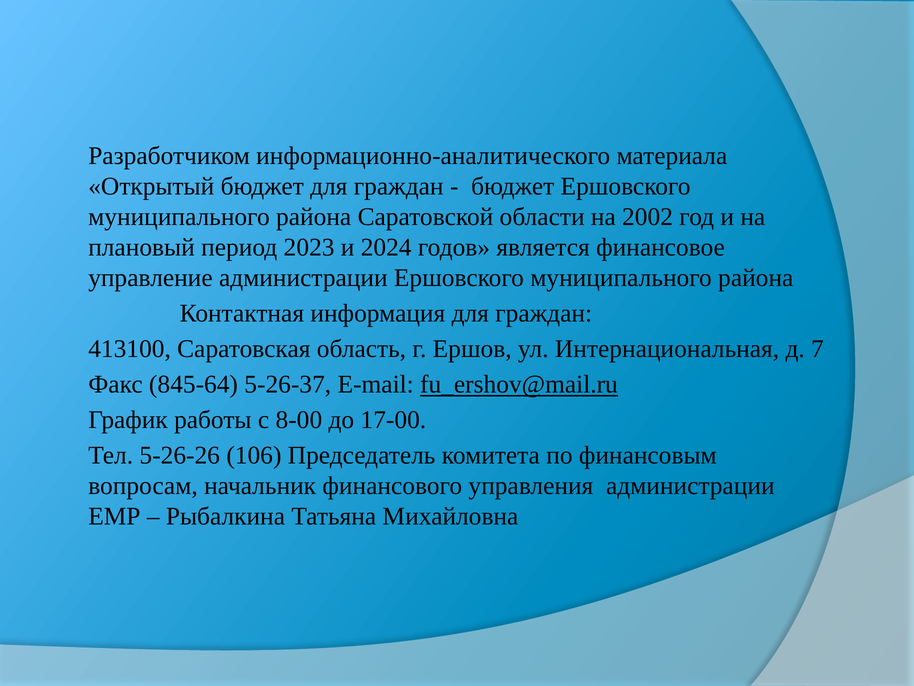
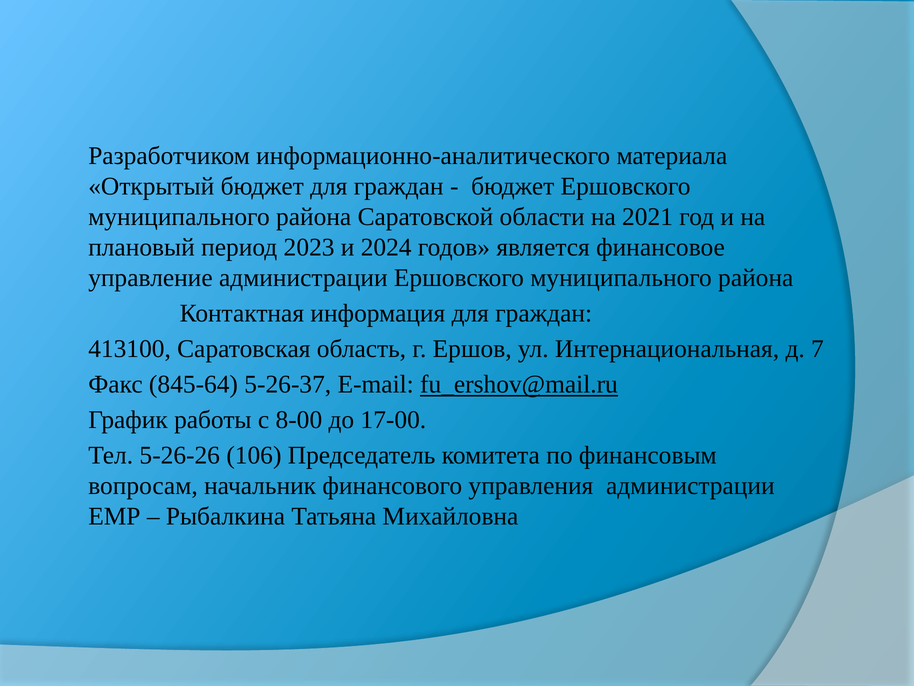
2002: 2002 -> 2021 (648, 217)
